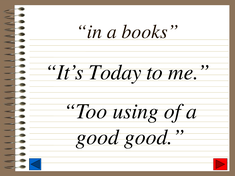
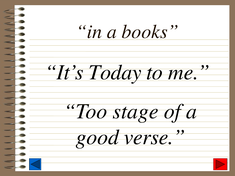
using: using -> stage (136, 112)
good good: good -> verse (155, 137)
